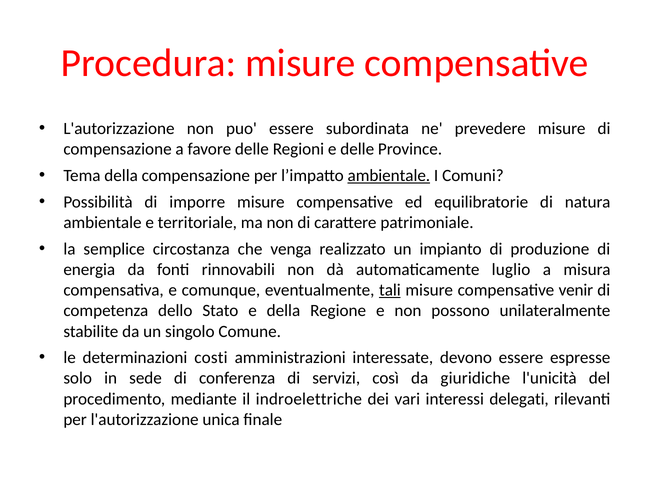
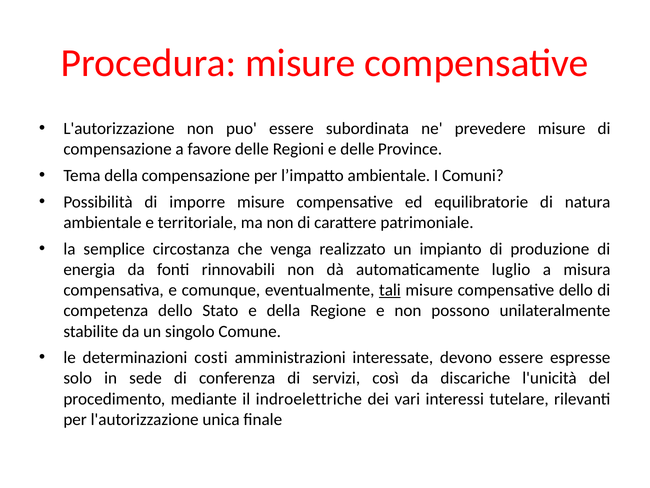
ambientale underline: present -> none (389, 175)
compensative venir: venir -> dello (576, 290)
giuridiche: giuridiche -> discariche (475, 378)
delegati: delegati -> tutelare (519, 399)
